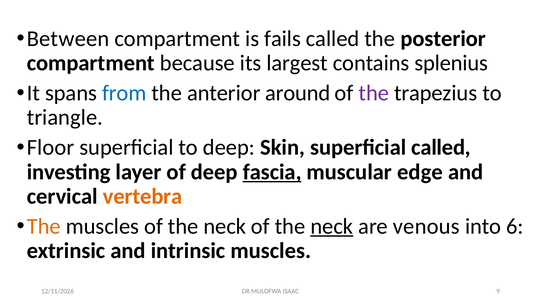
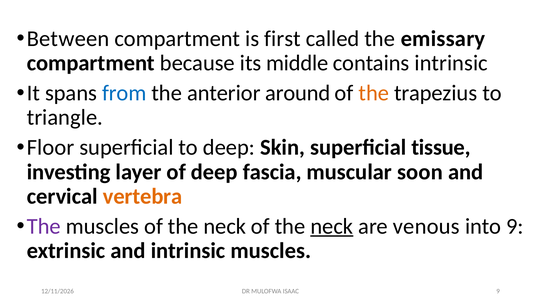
fails: fails -> first (282, 39)
posterior: posterior -> emissary (443, 39)
largest: largest -> middle (297, 63)
contains splenius: splenius -> intrinsic (451, 63)
the colour: purple -> orange (374, 93)
superficial called: called -> tissue (441, 147)
fascia underline: present -> none (272, 172)
edge: edge -> soon (420, 172)
The colour: orange -> purple (44, 226)
into 6: 6 -> 9 (515, 226)
